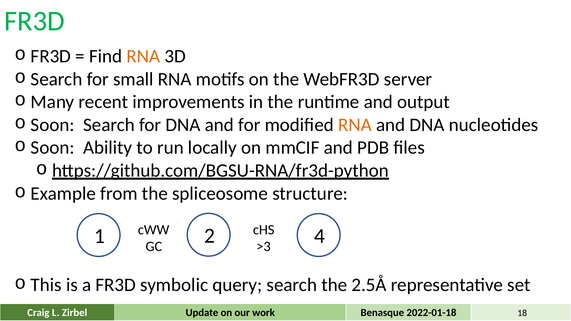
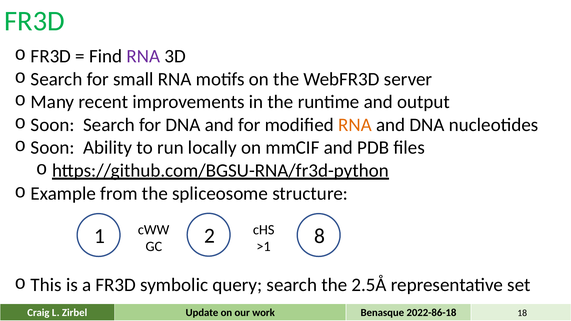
RNA colour: orange -> purple (143, 56)
4: 4 -> 8 (320, 236)
>3: >3 -> >1 (264, 247)
2022-01-18: 2022-01-18 -> 2022-86-18 (431, 313)
